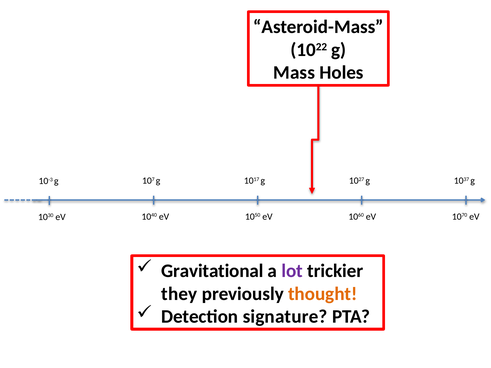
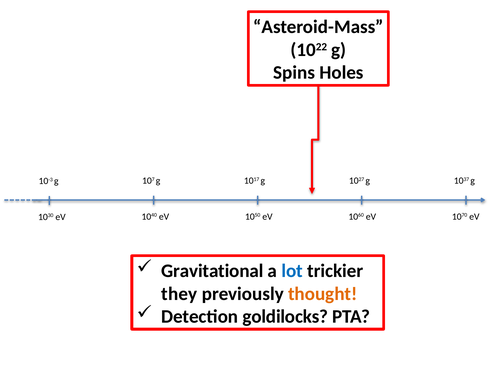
Mass: Mass -> Spins (294, 73)
lot colour: purple -> blue (292, 271)
signature: signature -> goldilocks (285, 317)
